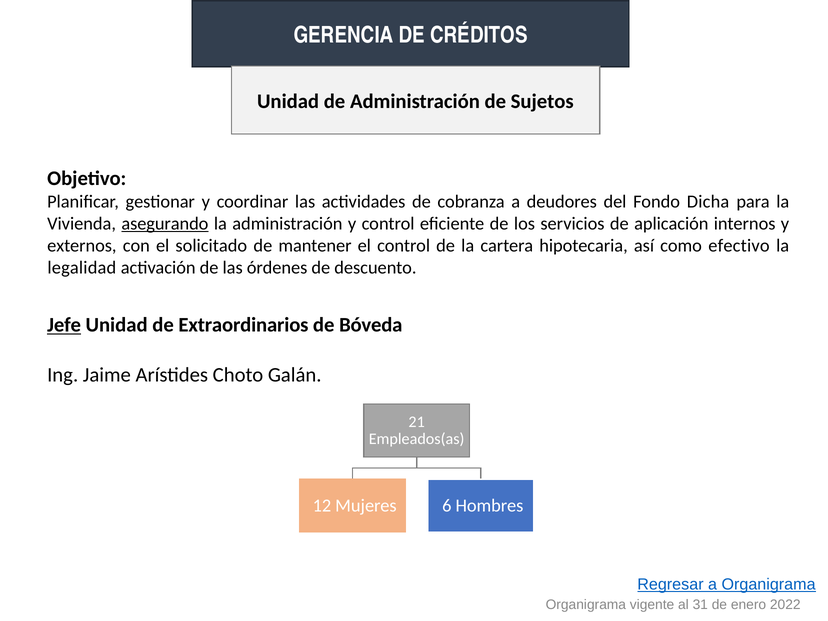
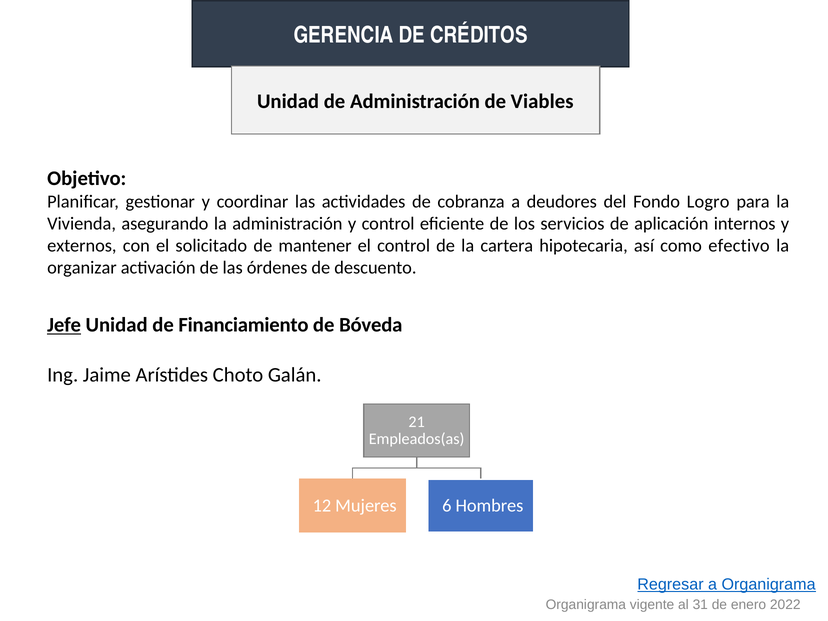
Sujetos: Sujetos -> Viables (542, 101)
Dicha: Dicha -> Logro (708, 202)
asegurando underline: present -> none (165, 224)
legalidad: legalidad -> organizar (82, 268)
Extraordinarios: Extraordinarios -> Financiamiento (243, 325)
